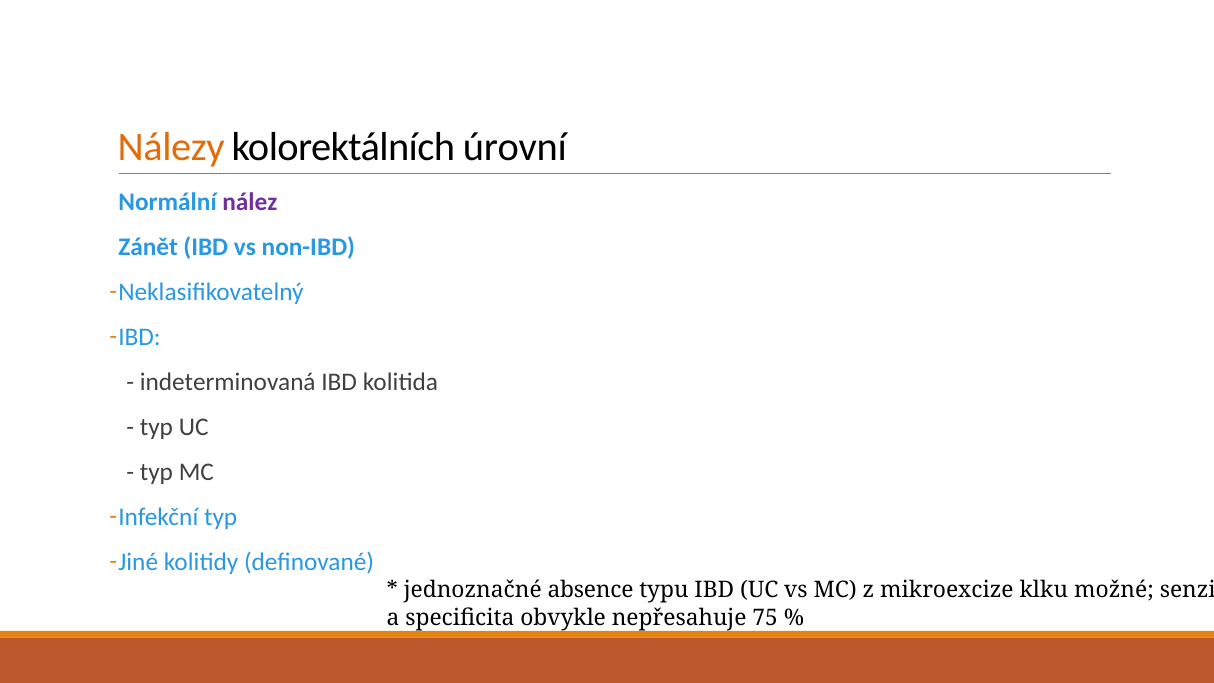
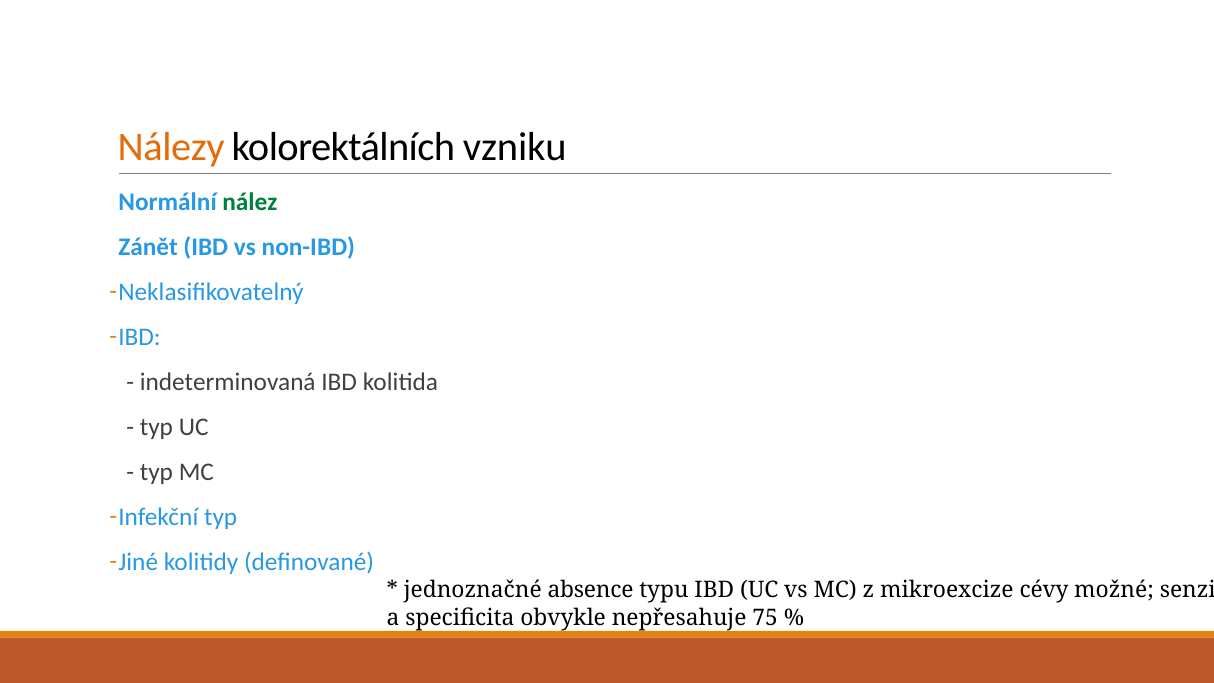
úrovní: úrovní -> vzniku (515, 147)
nález colour: purple -> green (250, 202)
klku: klku -> cévy (1044, 590)
